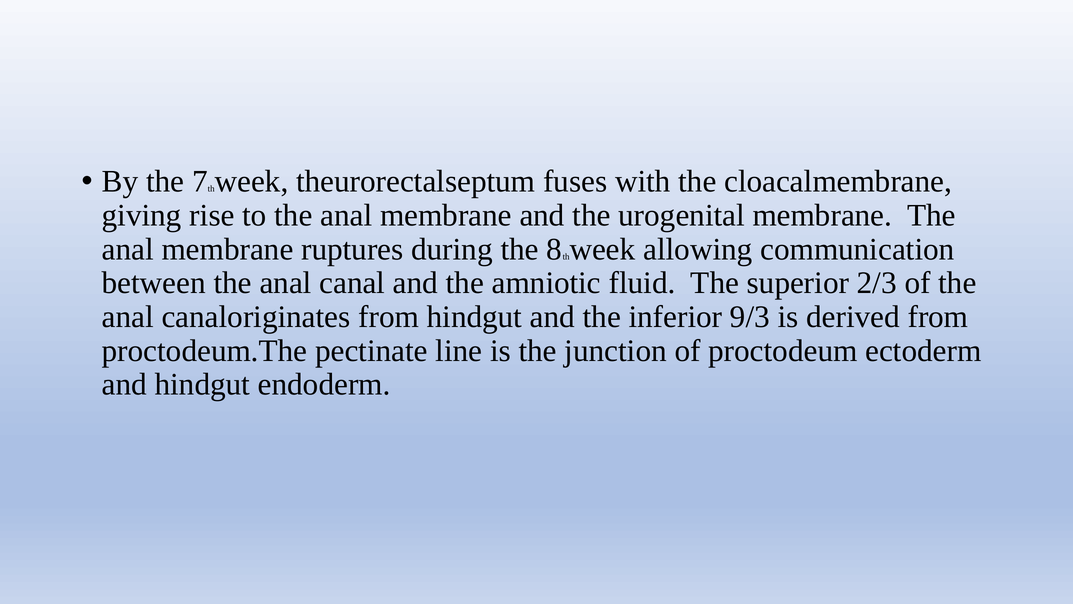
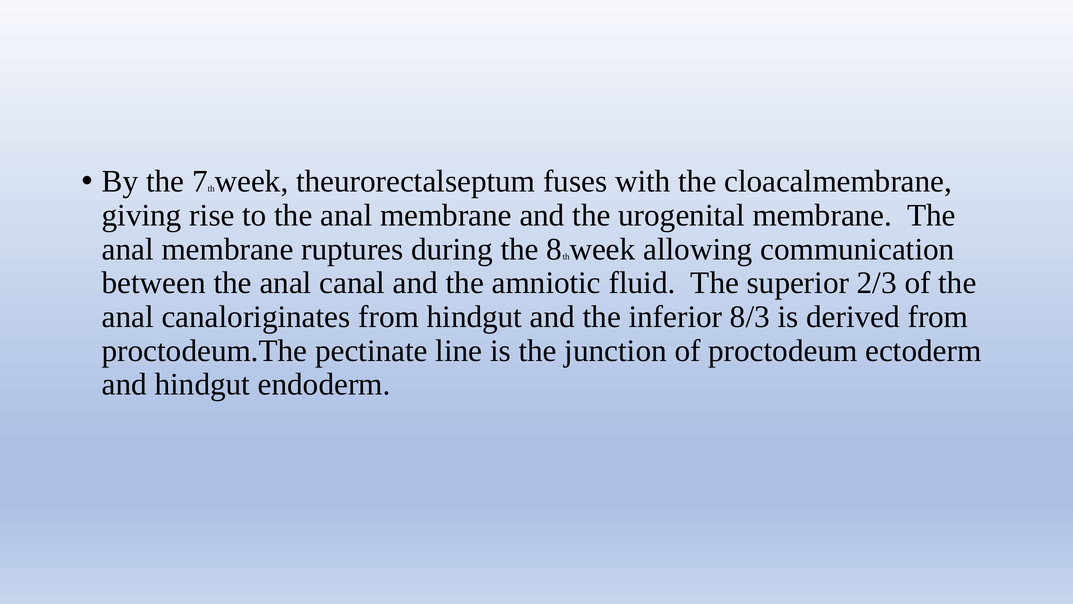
9/3: 9/3 -> 8/3 (750, 317)
